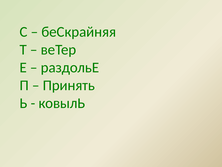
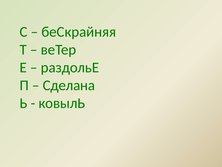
Принять: Принять -> Сделана (69, 85)
